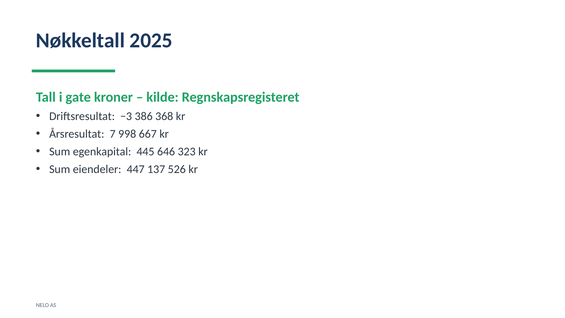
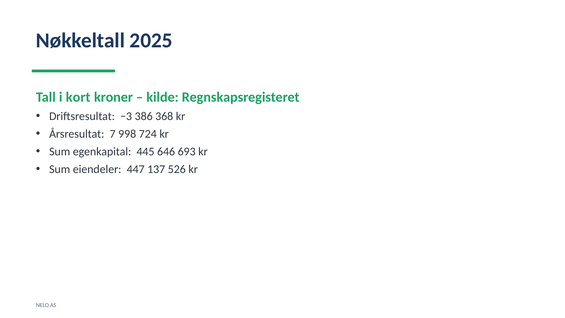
gate: gate -> kort (78, 97)
667: 667 -> 724 (148, 134)
323: 323 -> 693 (187, 152)
